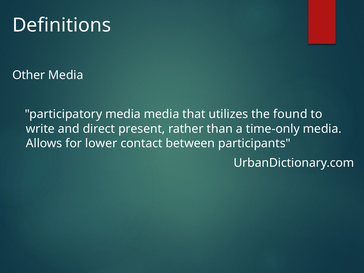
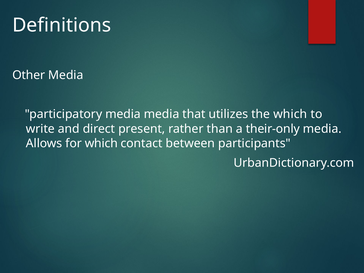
the found: found -> which (290, 114)
time-only: time-only -> their-only (273, 129)
for lower: lower -> which (101, 143)
